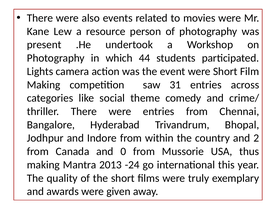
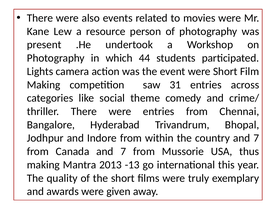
country and 2: 2 -> 7 (256, 138)
Canada and 0: 0 -> 7 (123, 151)
-24: -24 -> -13 (132, 165)
